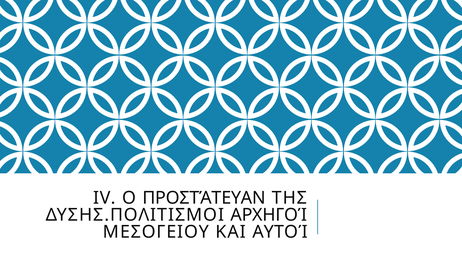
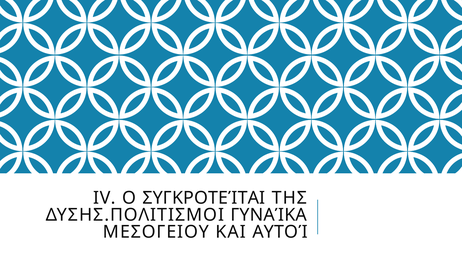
ΠΡΟΣΤΆΤΕΥΑΝ: ΠΡΟΣΤΆΤΕΥΑΝ -> ΣΥΓΚΡΟΤΕΊΤΑΙ (204, 198)
ΑΡΧΗΓΟΊ: ΑΡΧΗΓΟΊ -> ΓΥΝΑΊΚΑ (269, 215)
